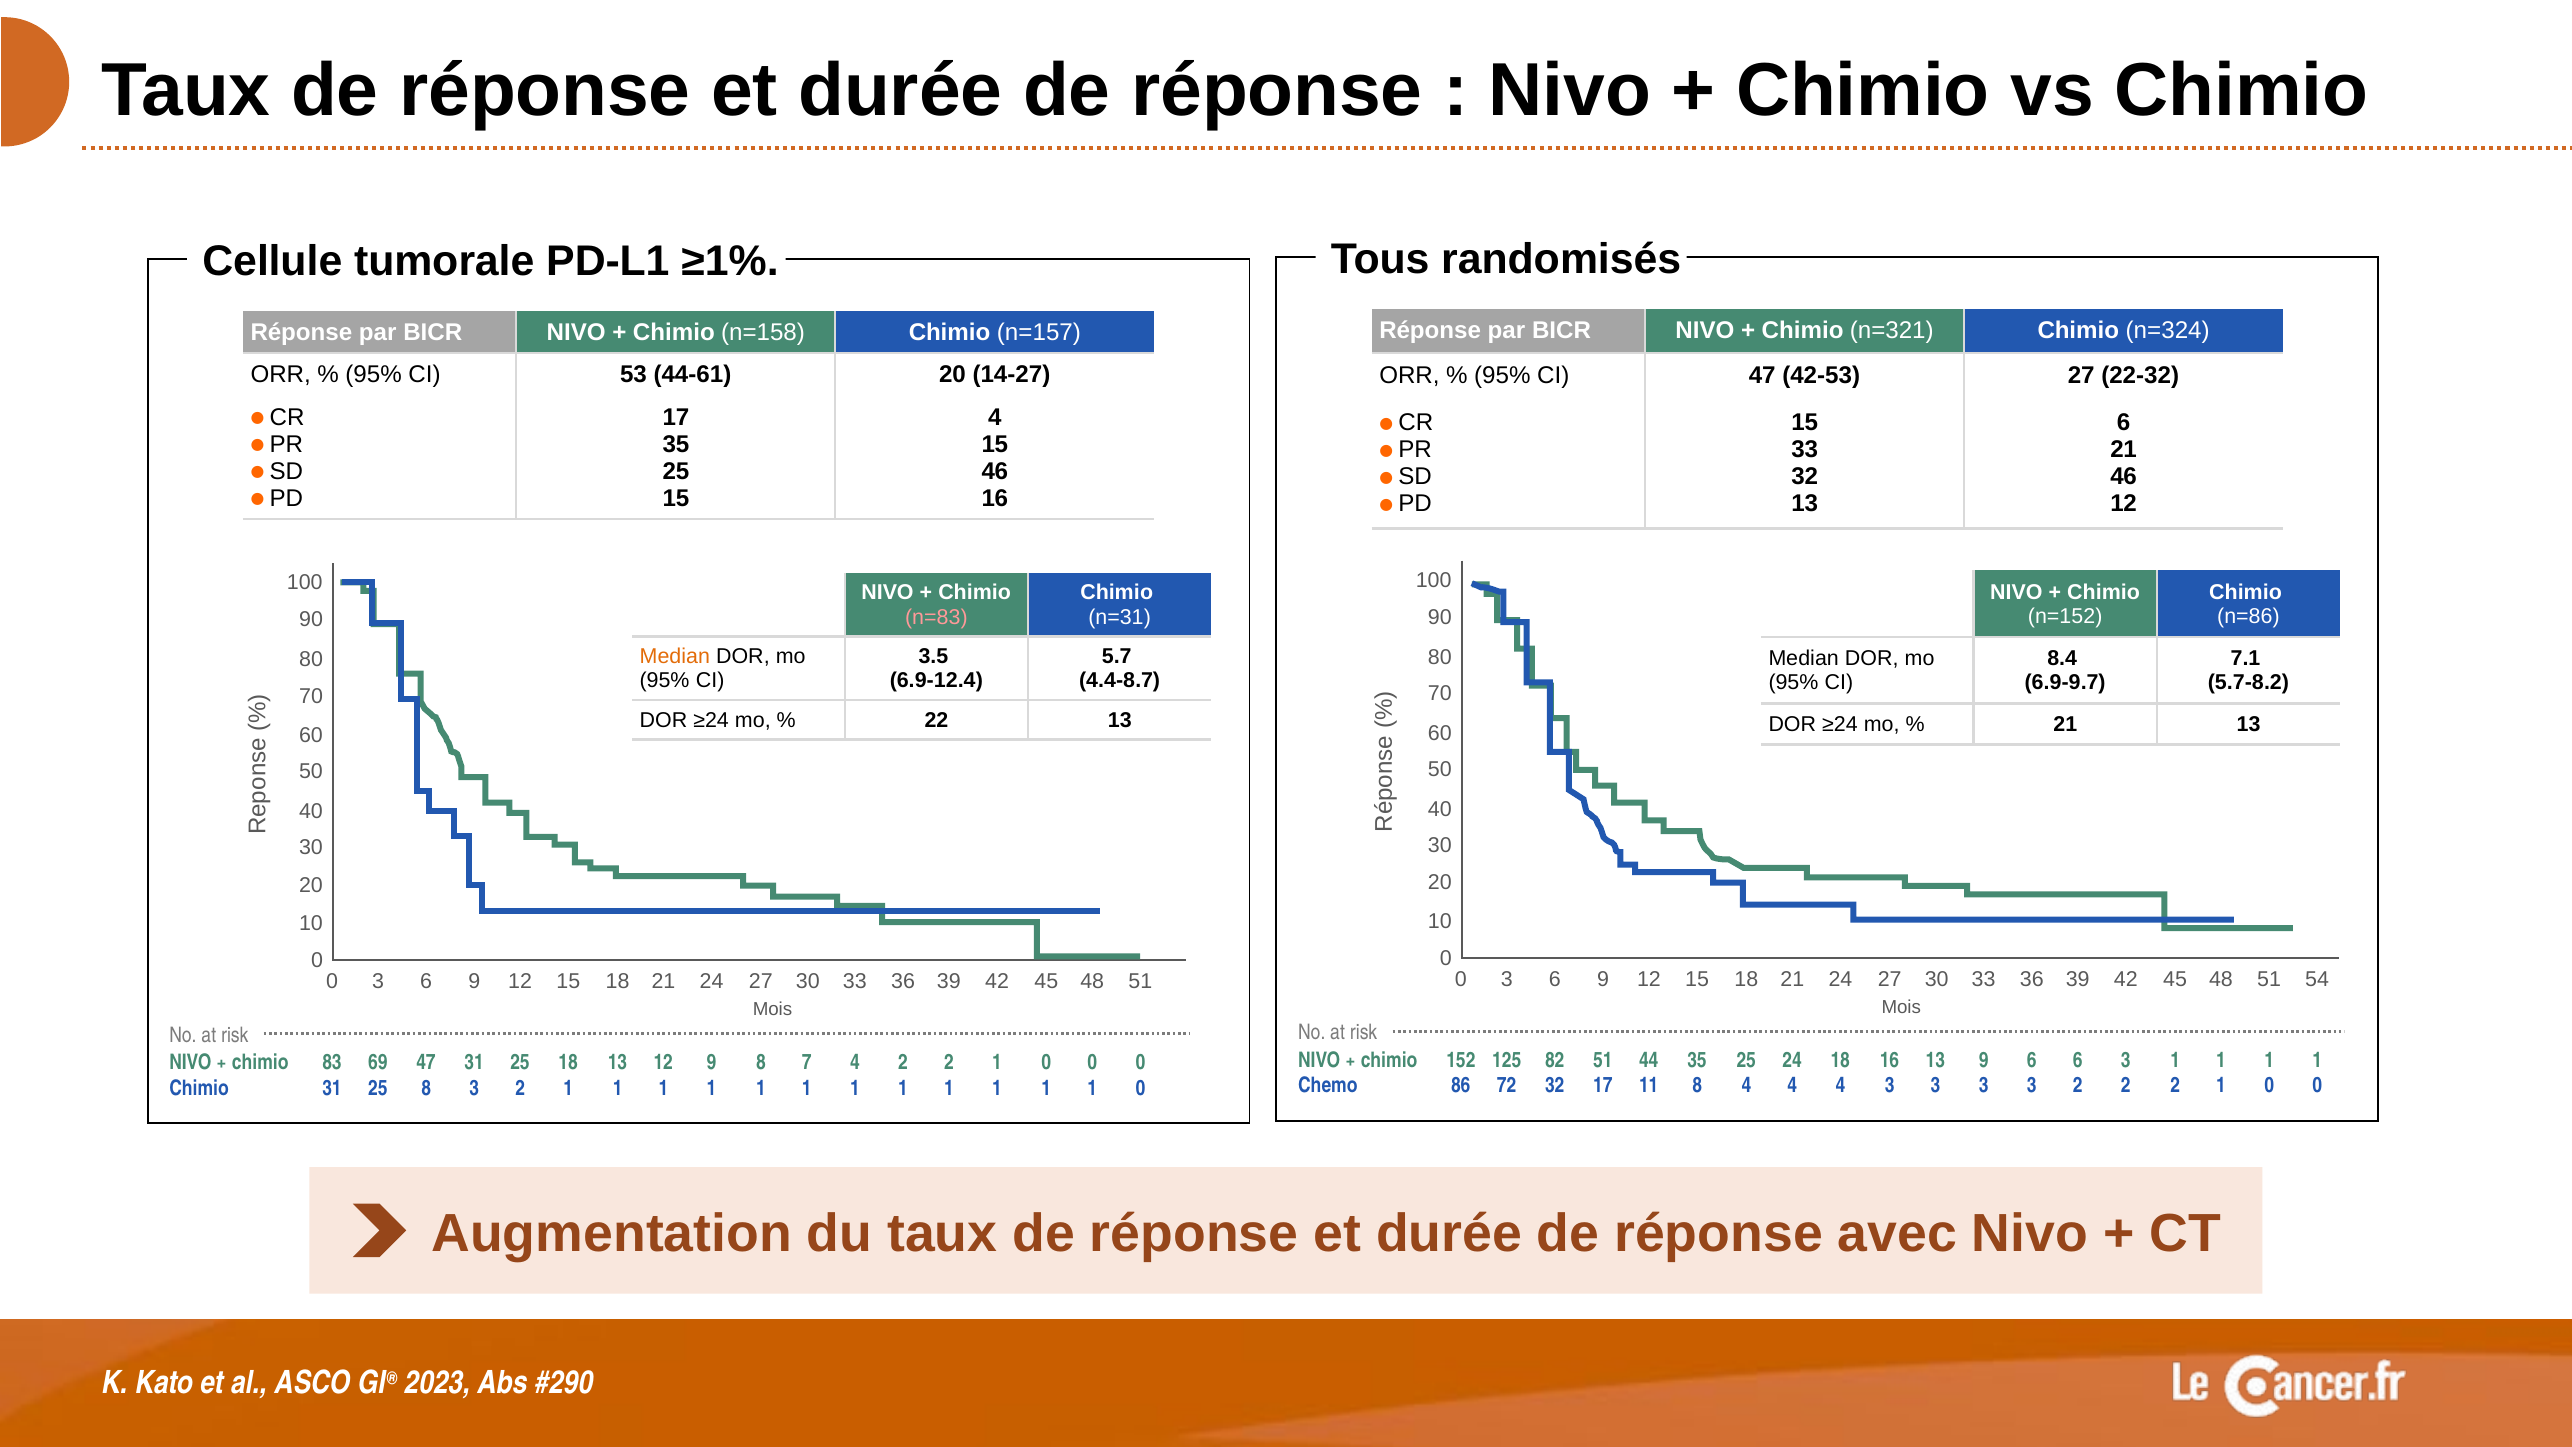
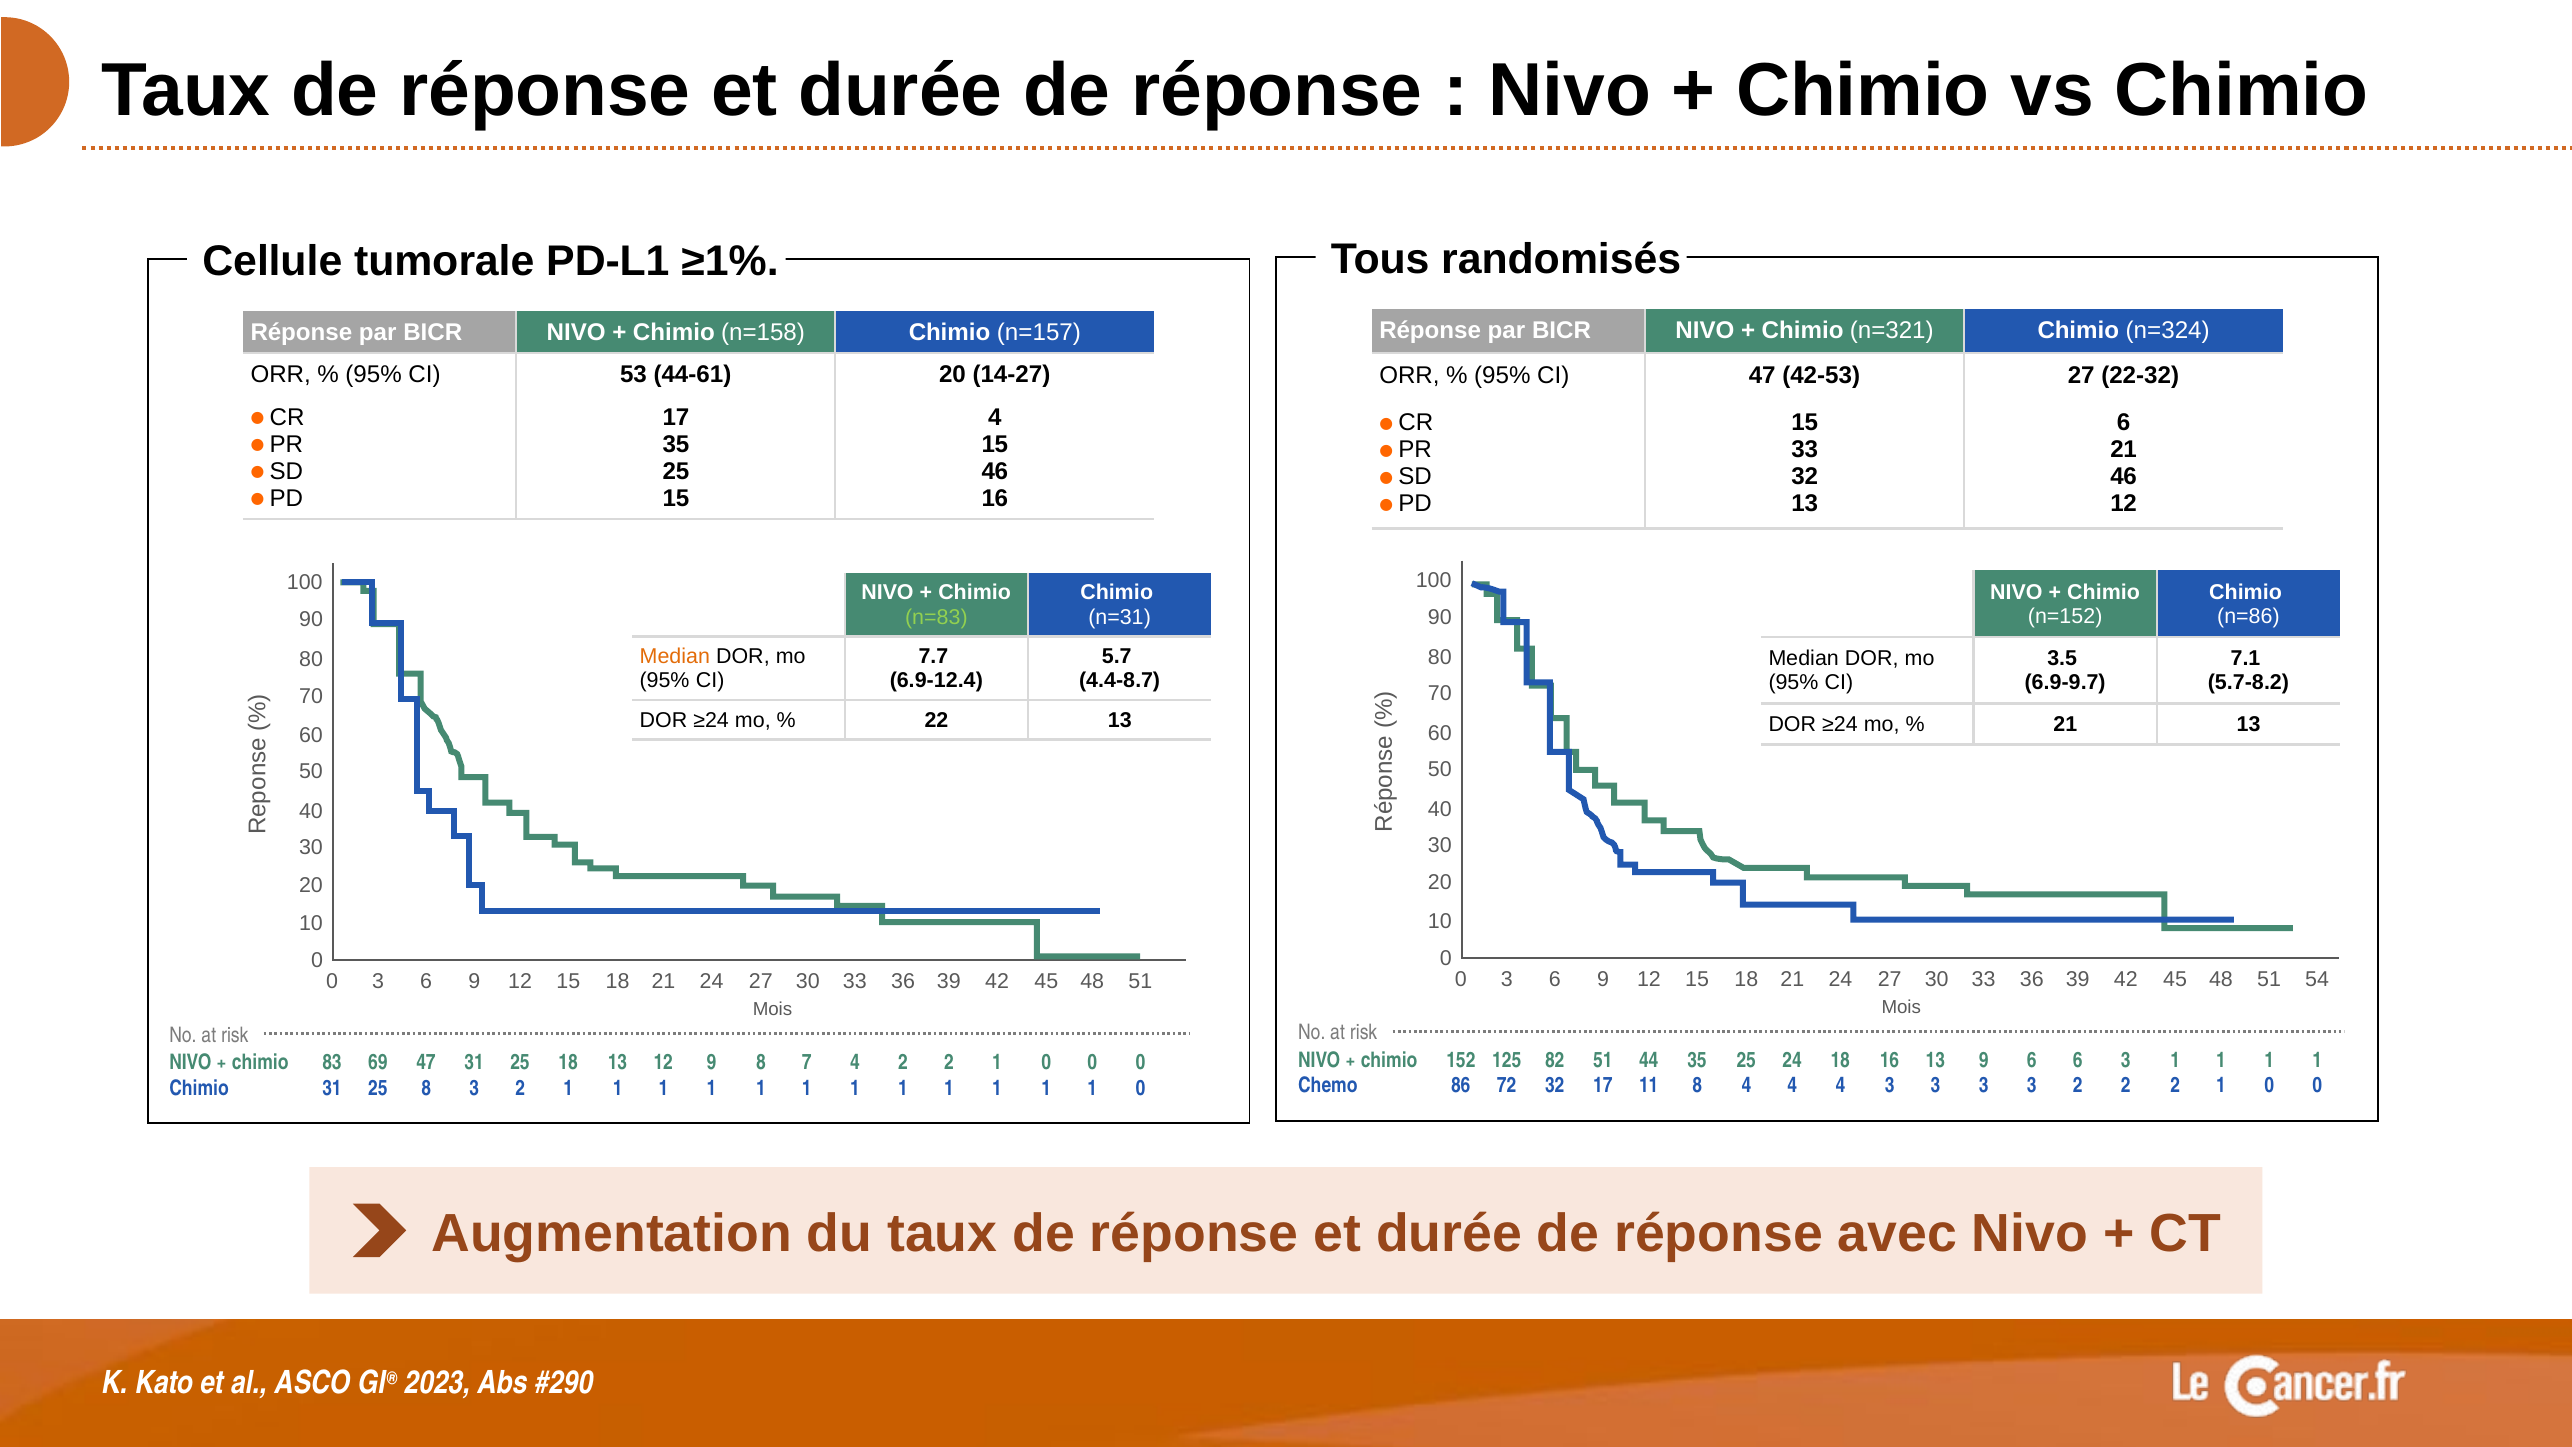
n=83 colour: pink -> light green (936, 617)
3.5: 3.5 -> 7.7 (933, 656)
8.4: 8.4 -> 3.5 (2062, 659)
